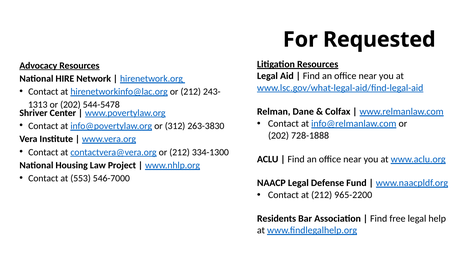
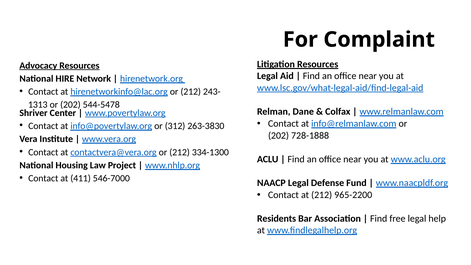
Requested: Requested -> Complaint (379, 40)
553: 553 -> 411 (81, 178)
